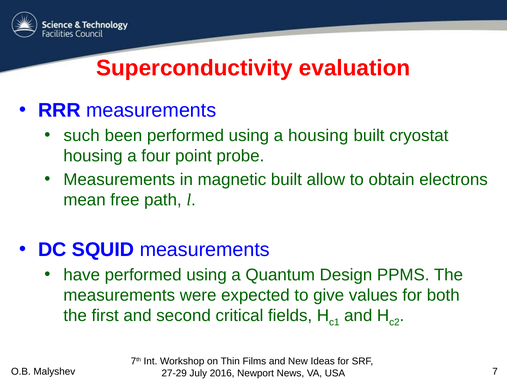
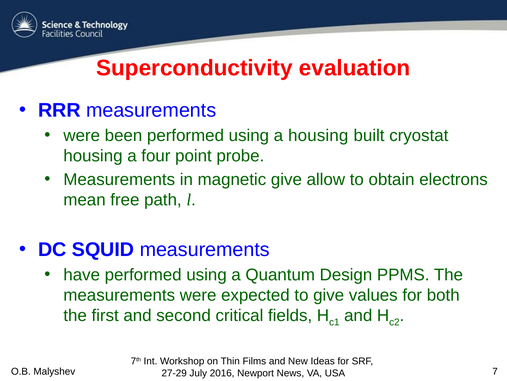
such: such -> were (82, 135)
magnetic built: built -> give (286, 179)
